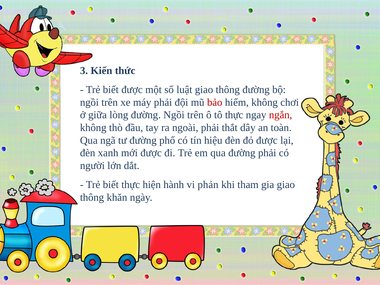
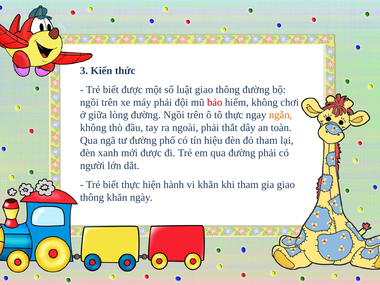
ngắn colour: red -> orange (281, 115)
đỏ được: được -> tham (267, 140)
vi phản: phản -> khăn (208, 185)
